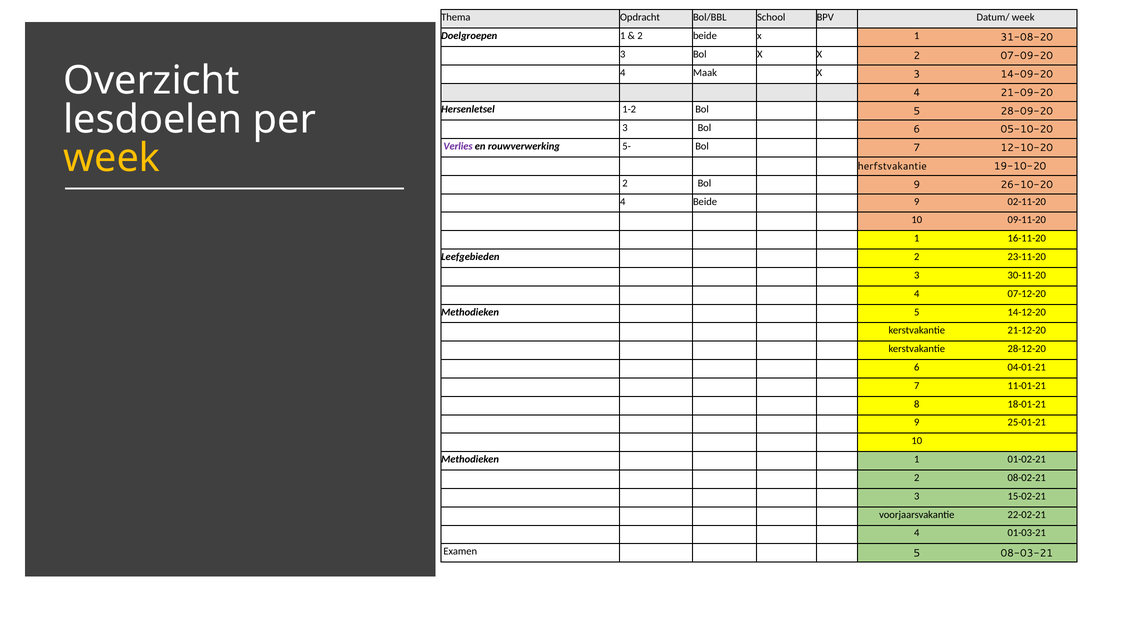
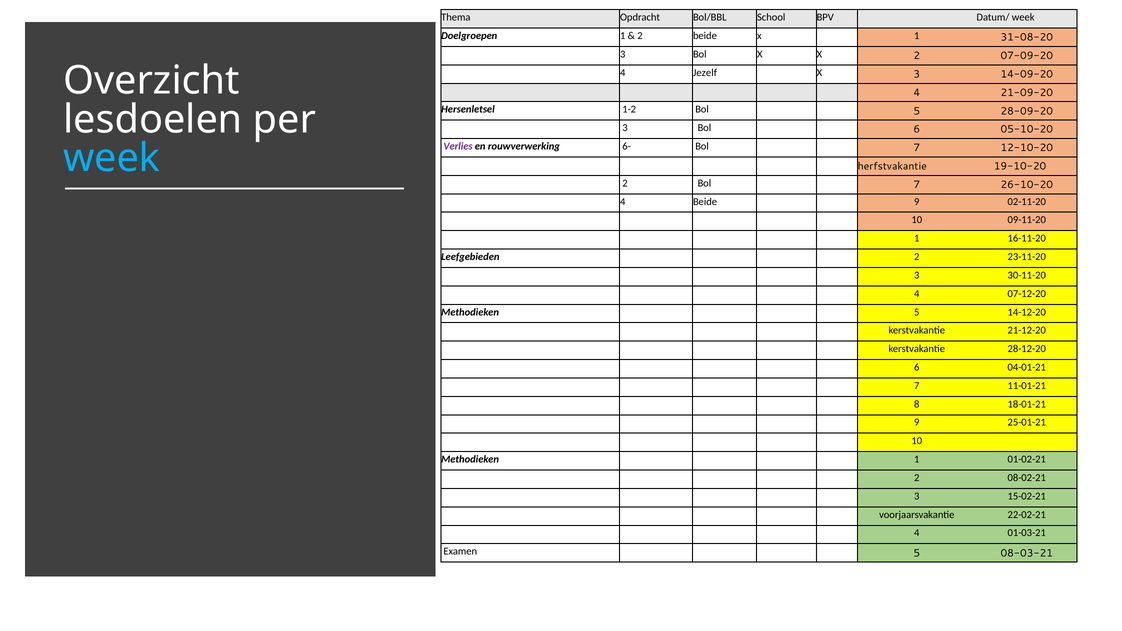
Maak: Maak -> Jezelf (705, 73)
5-: 5- -> 6- (627, 146)
week colour: yellow -> light blue (112, 158)
2 Bol 9: 9 -> 7 (917, 185)
